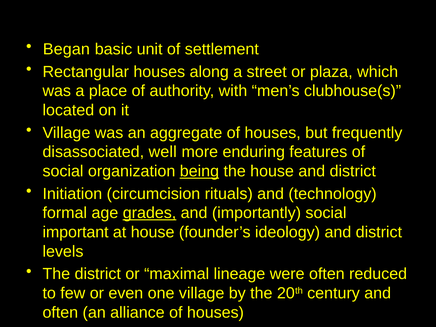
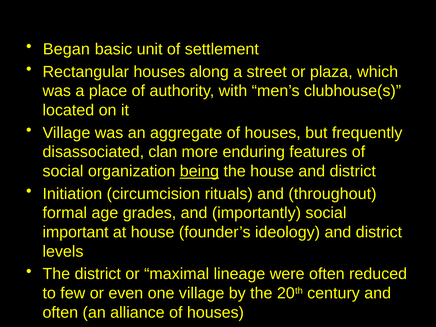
well: well -> clan (163, 152)
technology: technology -> throughout (333, 194)
grades underline: present -> none (149, 213)
